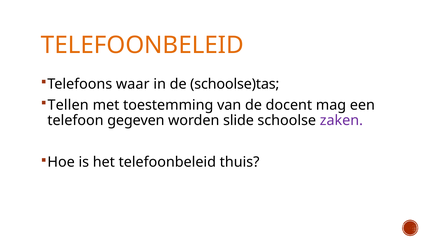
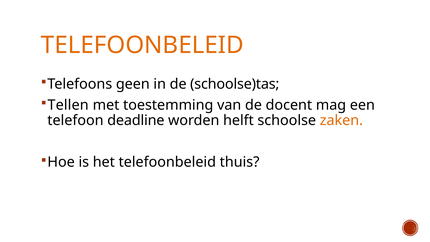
waar: waar -> geen (133, 84)
gegeven: gegeven -> deadline (136, 120)
slide: slide -> helft (238, 120)
zaken colour: purple -> orange (341, 120)
